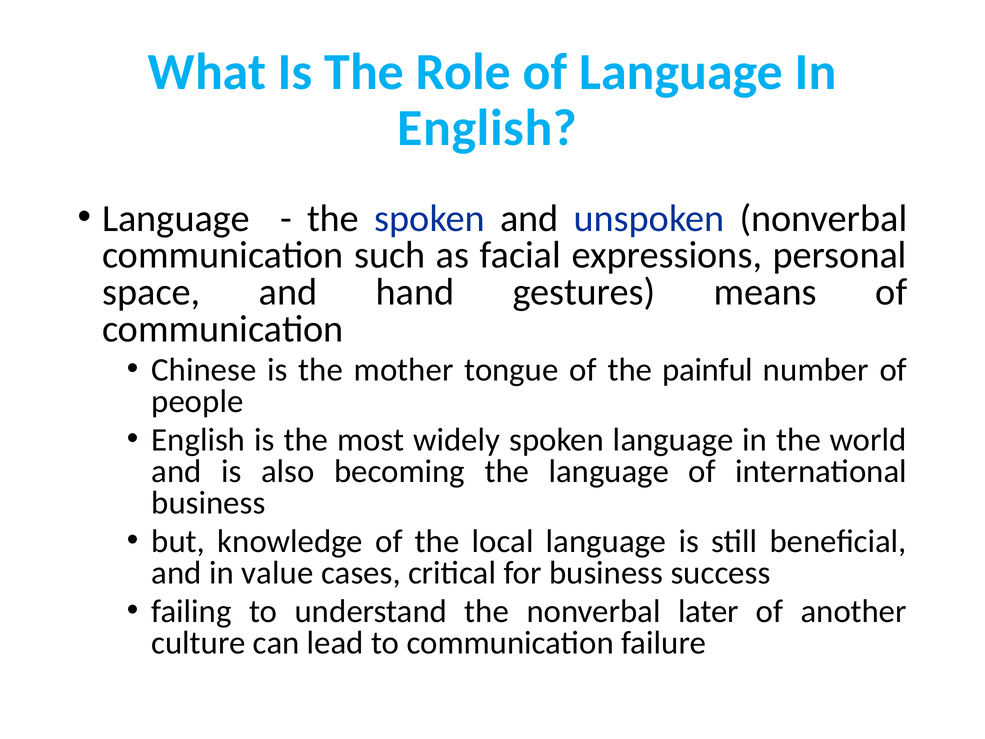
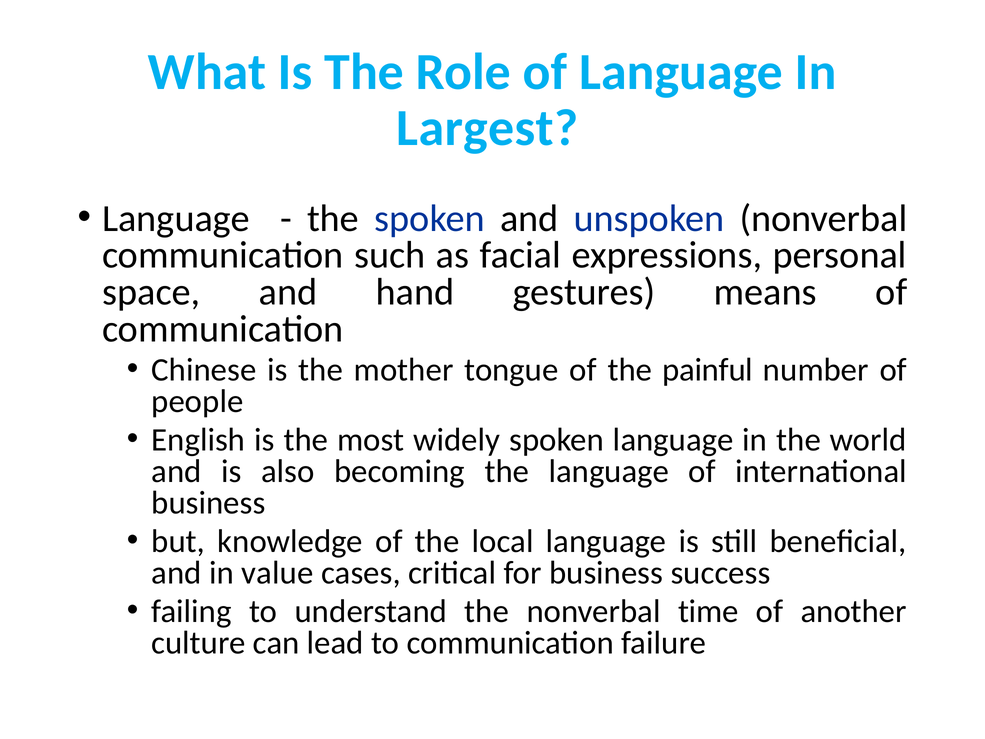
English: English -> Largest (487, 128)
later: later -> time (708, 611)
